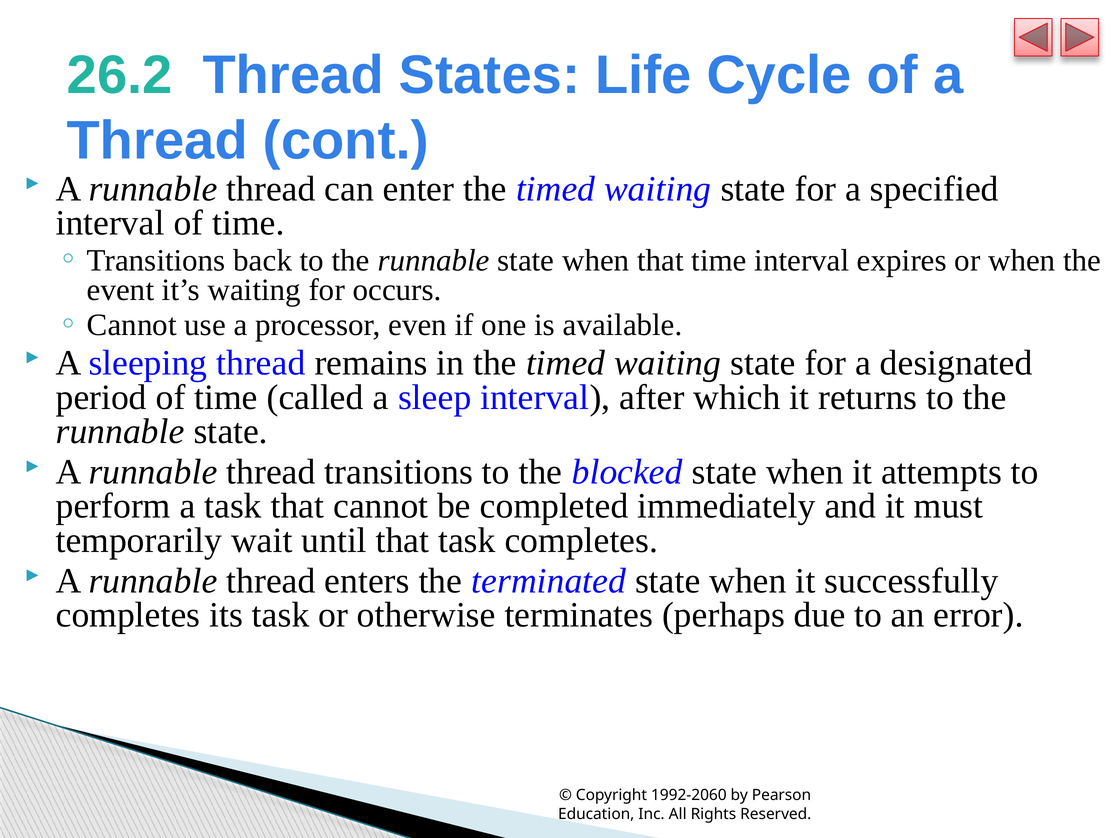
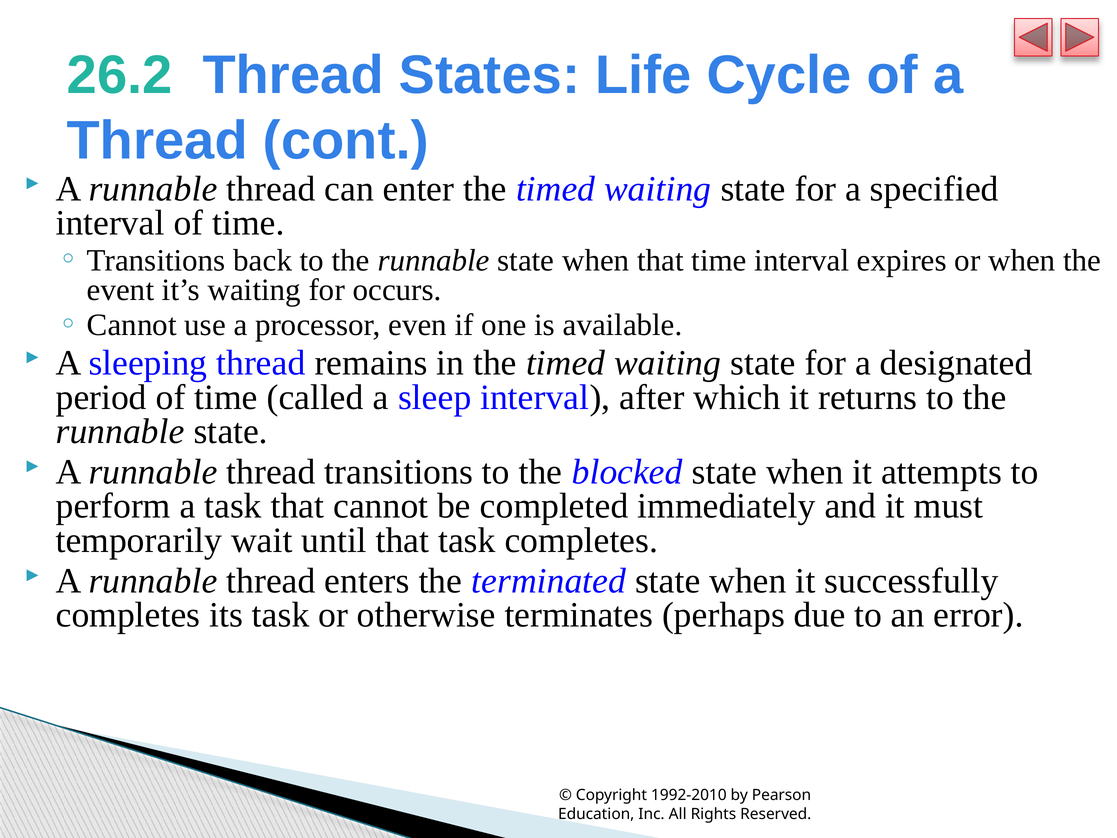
1992-2060: 1992-2060 -> 1992-2010 (689, 795)
